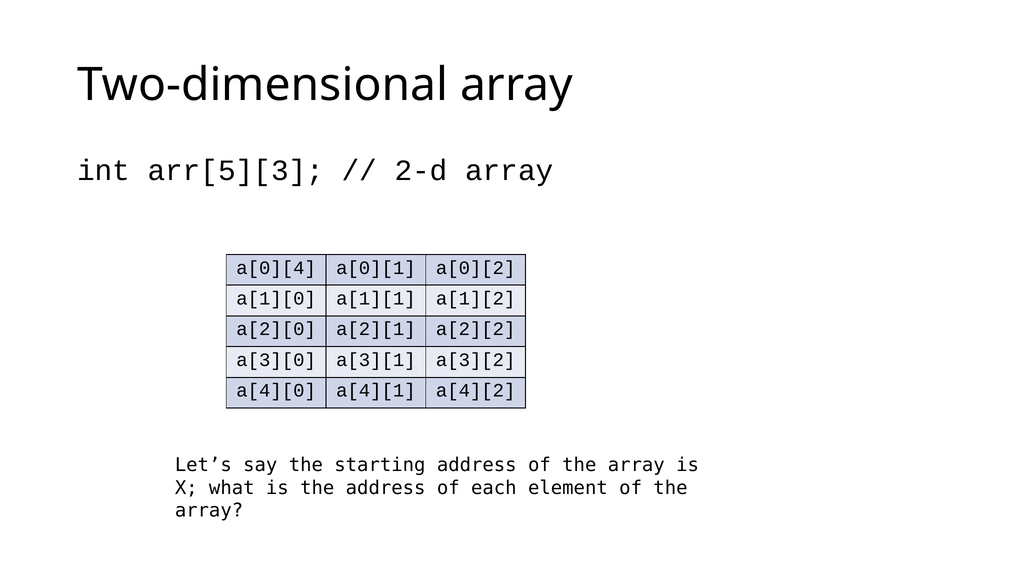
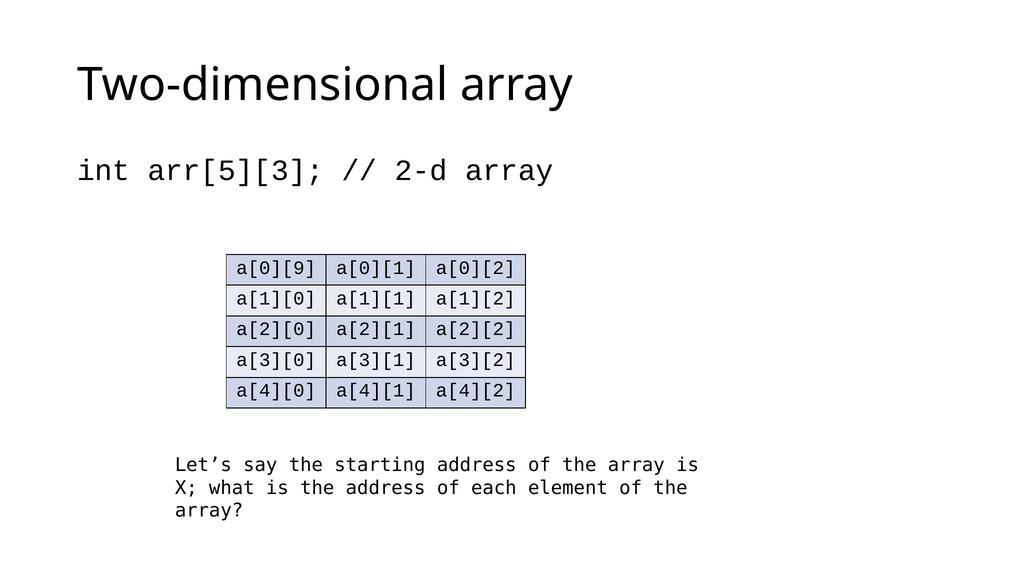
a[0][4: a[0][4 -> a[0][9 (276, 268)
